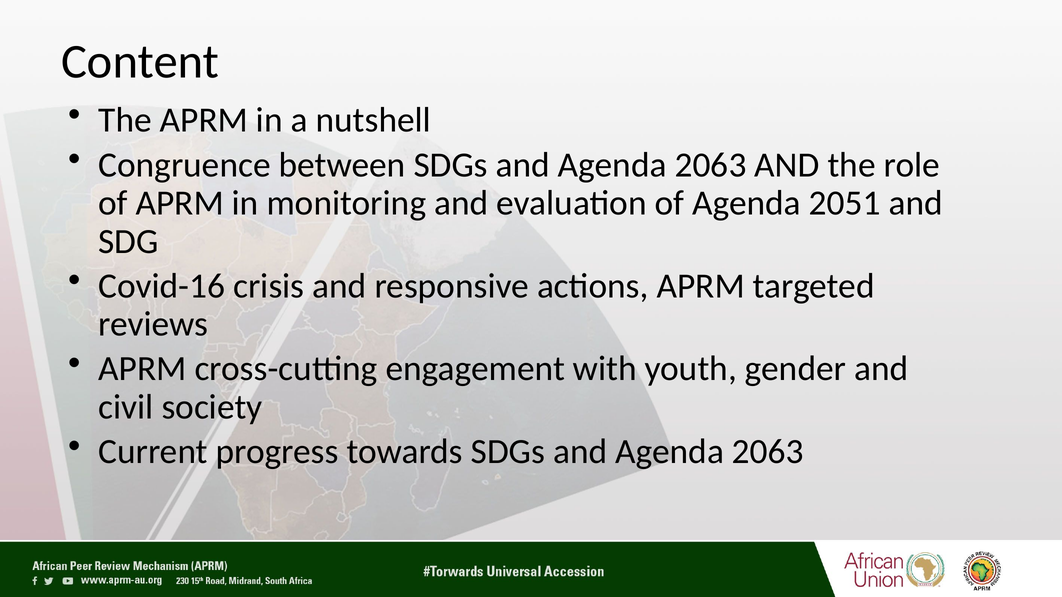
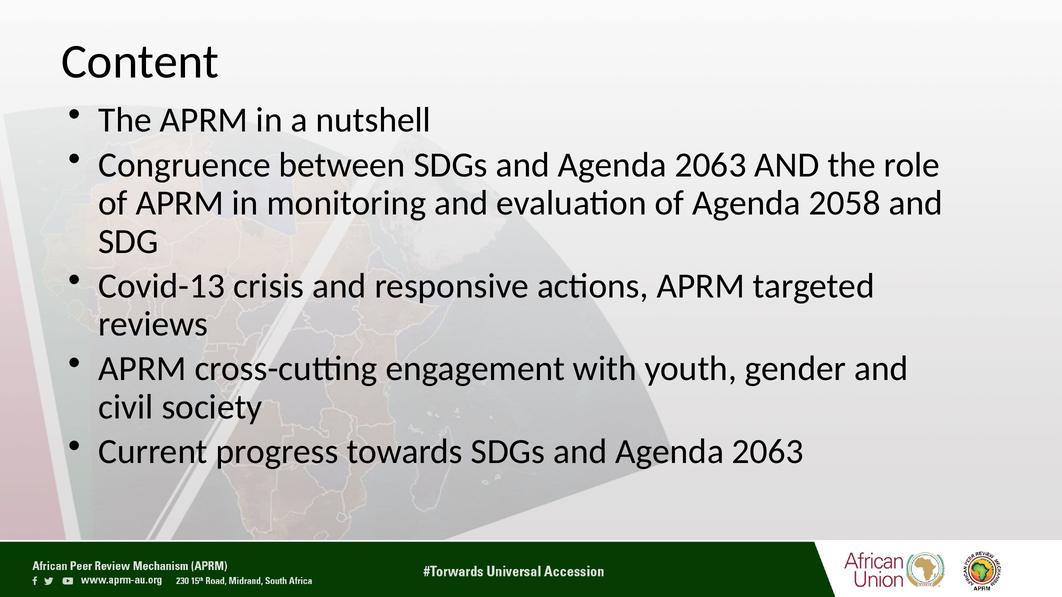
2051: 2051 -> 2058 (845, 203)
Covid-16: Covid-16 -> Covid-13 (162, 286)
